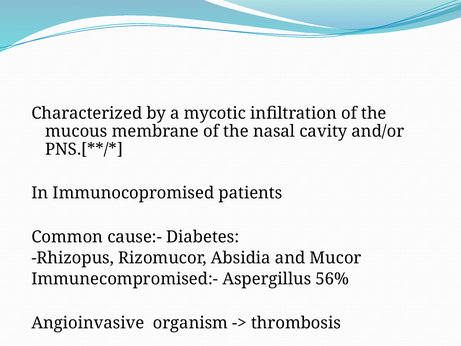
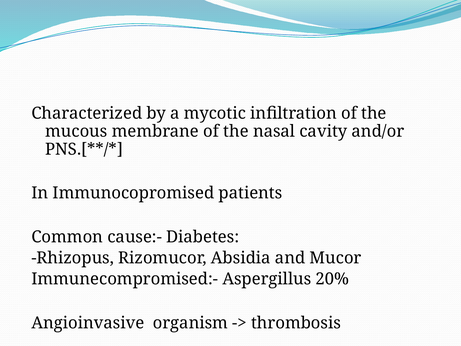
56%: 56% -> 20% (332, 279)
